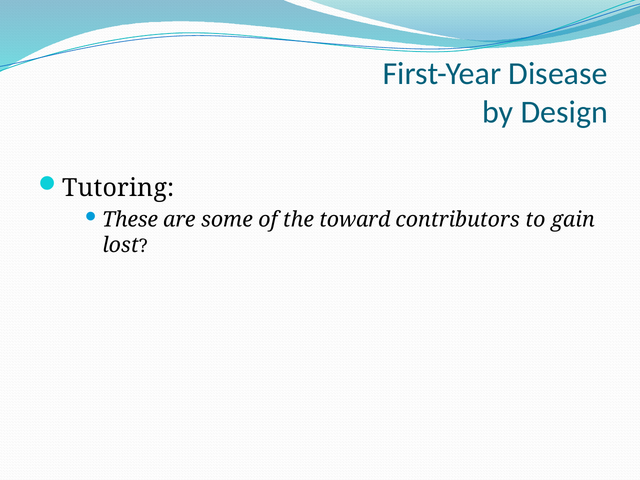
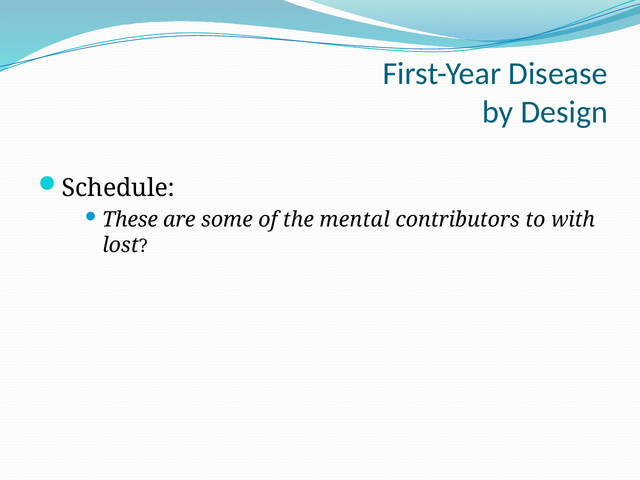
Tutoring: Tutoring -> Schedule (118, 188)
toward: toward -> mental (355, 220)
gain: gain -> with (573, 220)
